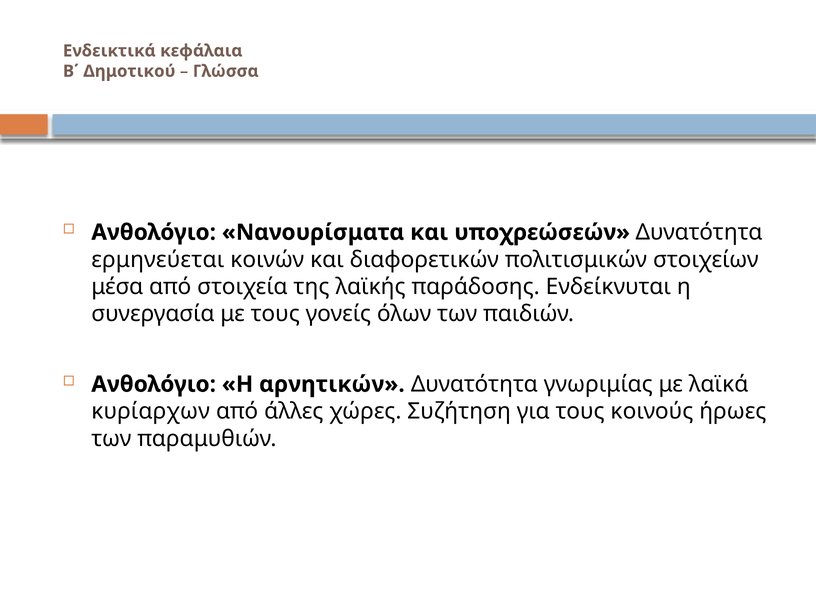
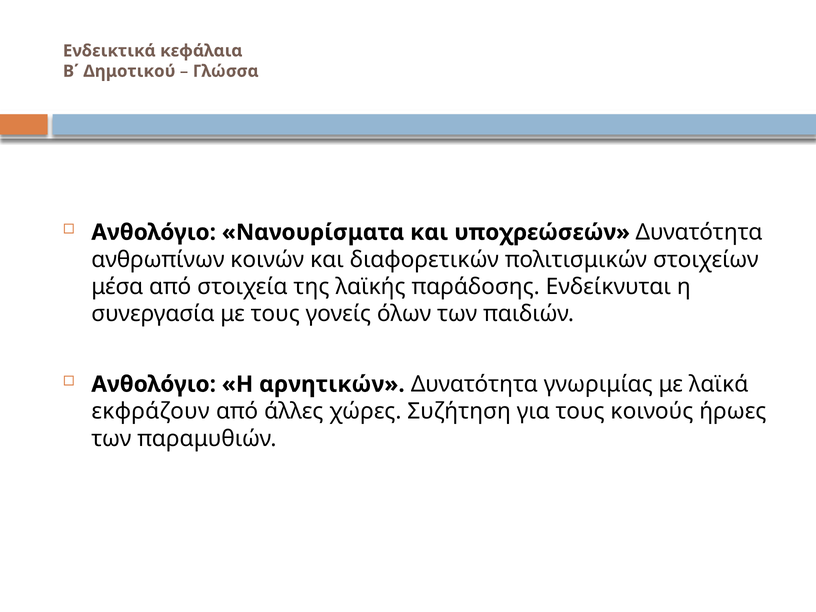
ερμηνεύεται: ερμηνεύεται -> ανθρωπίνων (158, 260)
κυρίαρχων: κυρίαρχων -> εκφράζουν (151, 412)
